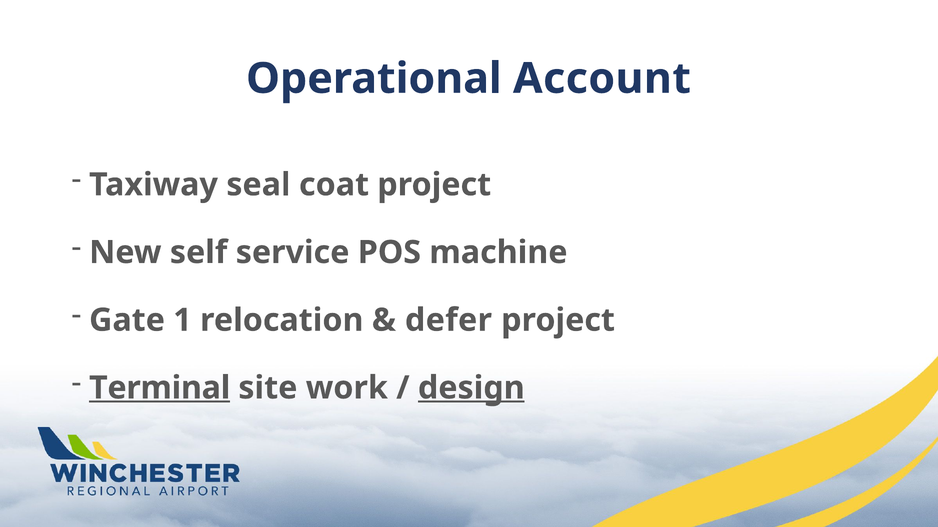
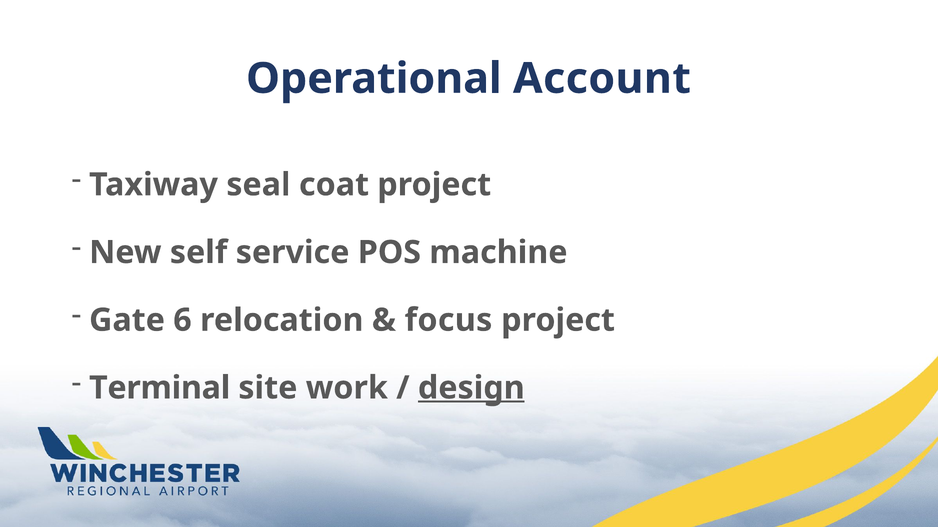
1: 1 -> 6 (182, 321)
defer: defer -> focus (448, 321)
Terminal underline: present -> none (160, 388)
